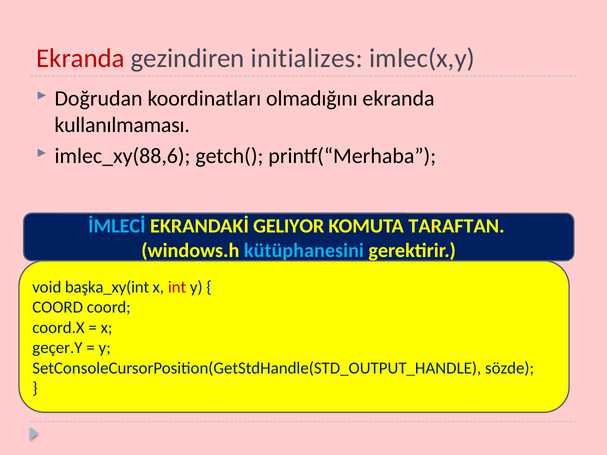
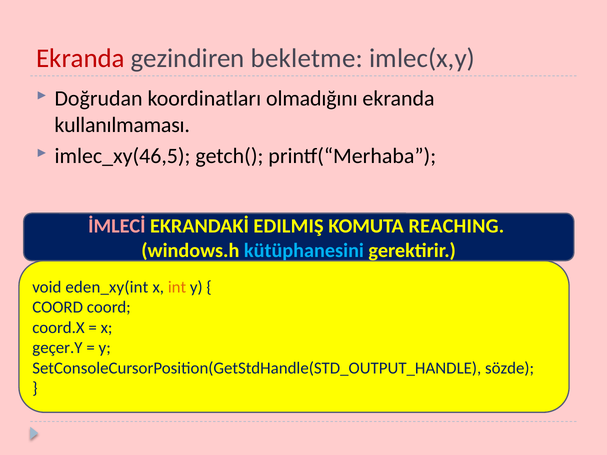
initializes: initializes -> bekletme (307, 59)
imlec_xy(88,6: imlec_xy(88,6 -> imlec_xy(46,5 (122, 156)
İMLECİ colour: light blue -> pink (117, 226)
GELIYOR: GELIYOR -> EDILMIŞ (289, 226)
TARAFTAN: TARAFTAN -> REACHING (456, 226)
başka_xy(int: başka_xy(int -> eden_xy(int (107, 287)
int colour: red -> orange (177, 287)
